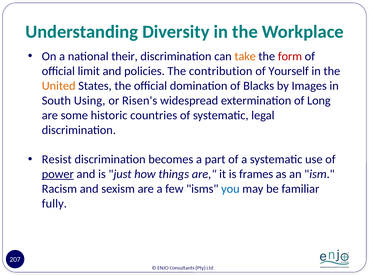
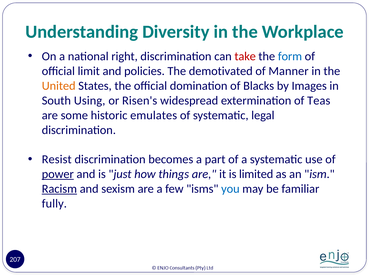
their: their -> right (125, 57)
take colour: orange -> red (245, 57)
form colour: red -> blue (290, 57)
contribution: contribution -> demotivated (221, 71)
Yourself: Yourself -> Manner (289, 71)
Long: Long -> Teas (319, 101)
countries: countries -> emulates (154, 116)
frames: frames -> limited (256, 175)
Racism underline: none -> present (59, 189)
